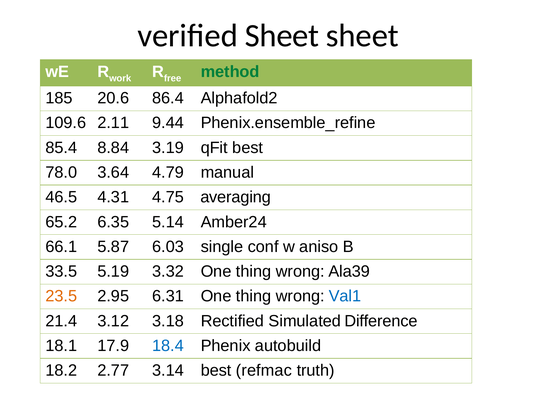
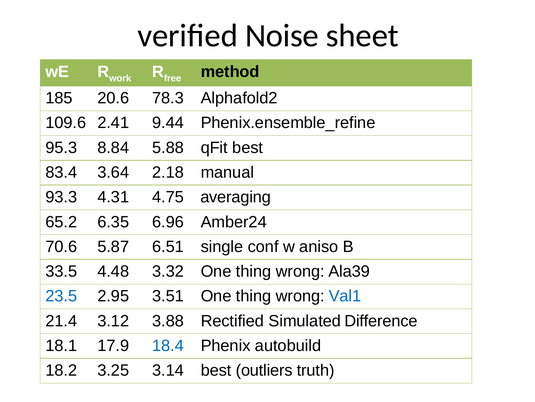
verified Sheet: Sheet -> Noise (282, 36)
method colour: green -> black (230, 72)
86.4: 86.4 -> 78.3 (168, 98)
2.11: 2.11 -> 2.41 (113, 123)
85.4: 85.4 -> 95.3 (61, 147)
3.19: 3.19 -> 5.88 (168, 147)
78.0: 78.0 -> 83.4 (61, 172)
4.79: 4.79 -> 2.18 (168, 172)
46.5: 46.5 -> 93.3 (61, 197)
5.14: 5.14 -> 6.96 (168, 222)
66.1: 66.1 -> 70.6 (61, 246)
6.03: 6.03 -> 6.51 (168, 246)
5.19: 5.19 -> 4.48 (113, 271)
23.5 colour: orange -> blue (61, 296)
6.31: 6.31 -> 3.51 (168, 296)
3.18: 3.18 -> 3.88 (168, 320)
2.77: 2.77 -> 3.25 (113, 370)
refmac: refmac -> outliers (264, 370)
